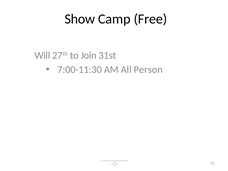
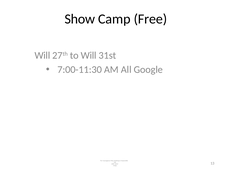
to Join: Join -> Will (89, 55)
Person: Person -> Google (148, 70)
